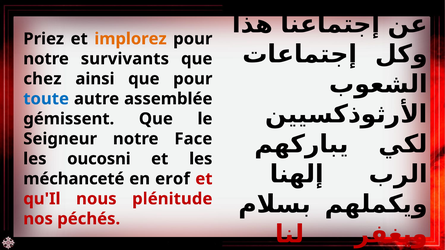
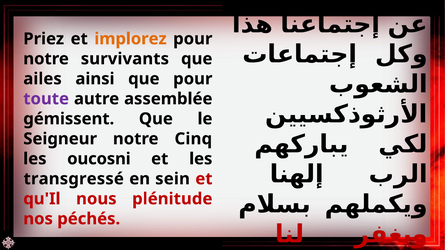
chez: chez -> ailes (43, 79)
toute colour: blue -> purple (46, 99)
Face: Face -> Cinq (193, 139)
méchanceté: méchanceté -> transgressé (74, 179)
erof: erof -> sein (173, 179)
